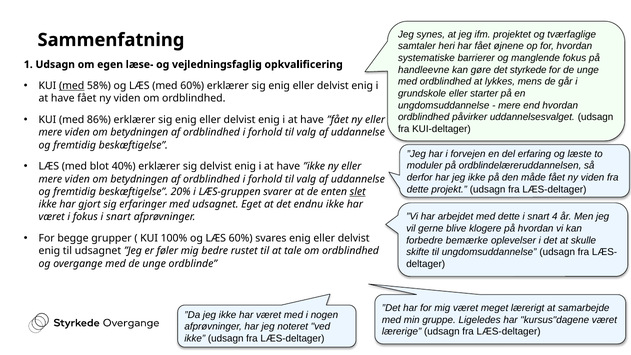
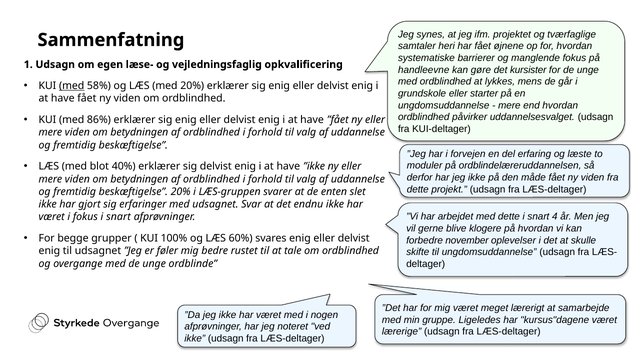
styrkede: styrkede -> kursister (528, 70)
med 60%: 60% -> 20% (192, 86)
slet underline: present -> none (358, 192)
Eget: Eget -> Svar (251, 204)
bemærke: bemærke -> november (467, 240)
